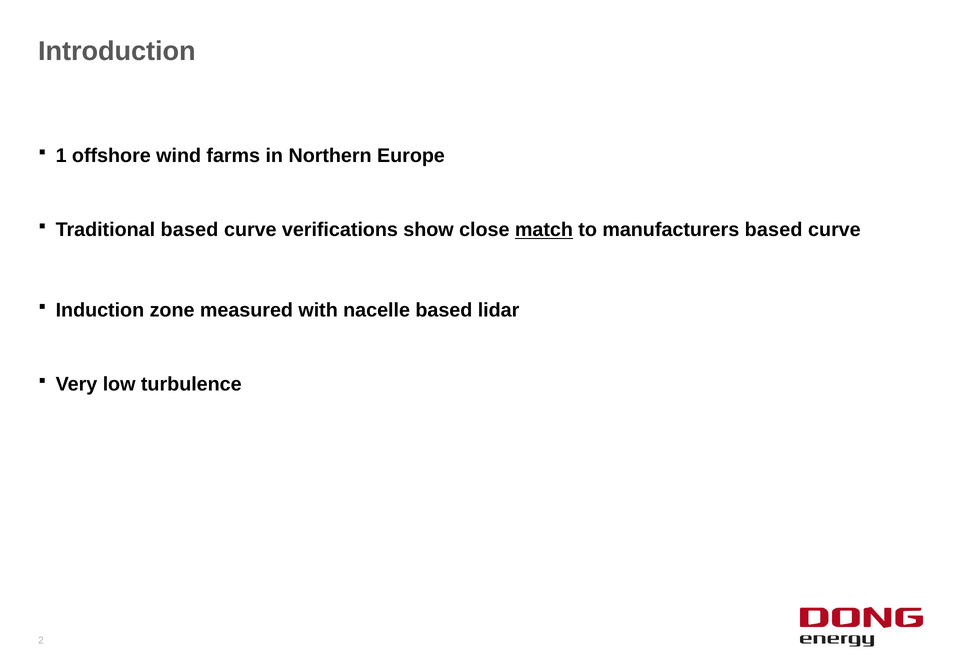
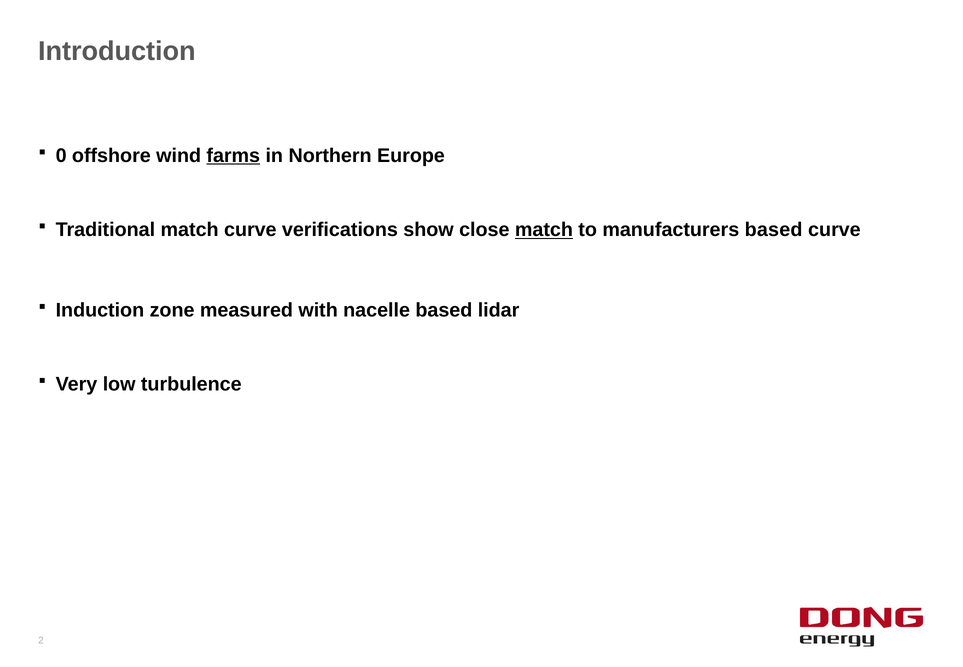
1: 1 -> 0 (61, 156)
farms underline: none -> present (233, 156)
Traditional based: based -> match (190, 230)
